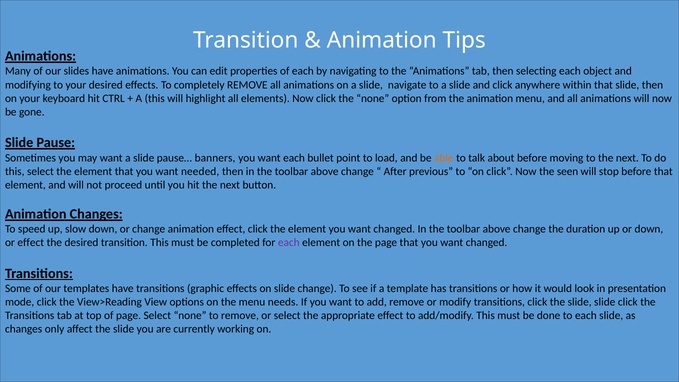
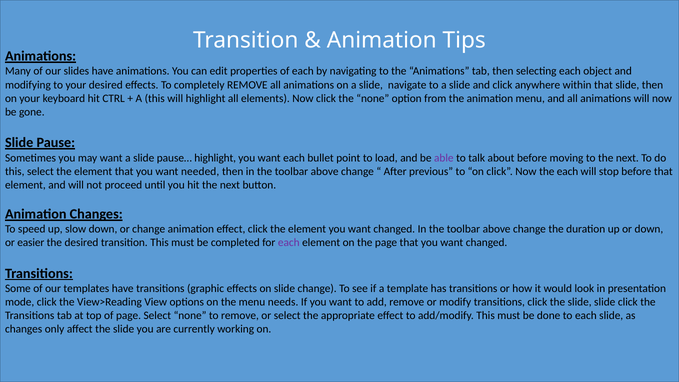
pause… banners: banners -> highlight (215, 158)
able colour: orange -> purple (444, 158)
the seen: seen -> each (568, 171)
or effect: effect -> easier (31, 243)
